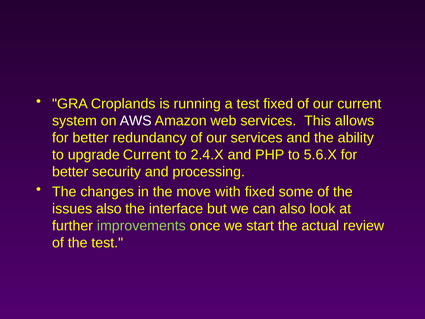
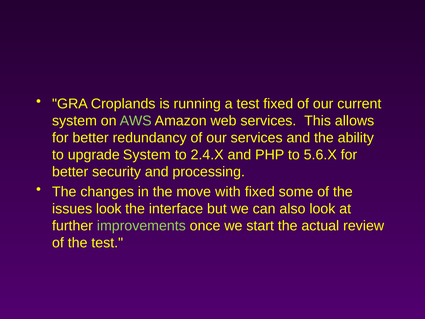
AWS colour: white -> light green (136, 121)
upgrade Current: Current -> System (147, 155)
issues also: also -> look (109, 209)
